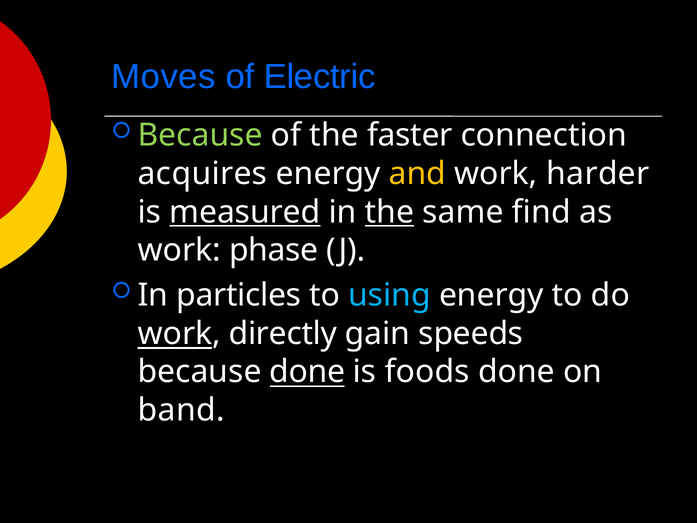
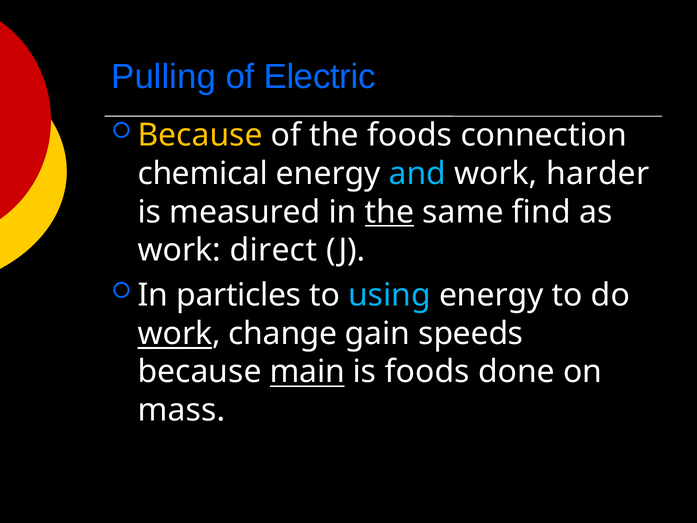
Moves: Moves -> Pulling (164, 77)
Because colour: light green -> yellow (200, 135)
the faster: faster -> foods (410, 135)
acquires: acquires -> chemical (203, 174)
and colour: yellow -> light blue (417, 174)
measured underline: present -> none (245, 212)
phase: phase -> direct (273, 250)
directly: directly -> change (283, 333)
because done: done -> main (307, 372)
band: band -> mass (181, 410)
